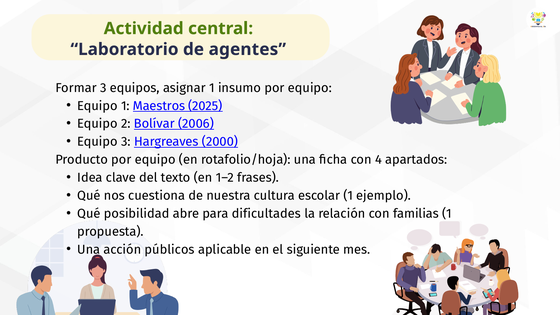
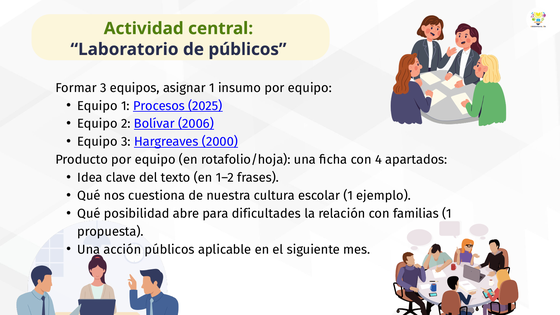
de agentes: agentes -> públicos (247, 49)
Maestros: Maestros -> Procesos (159, 106)
